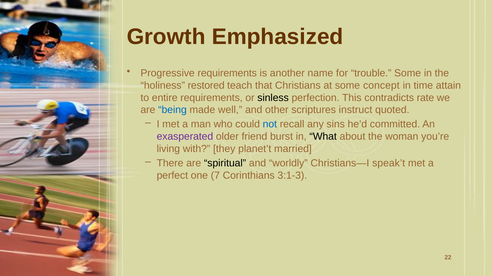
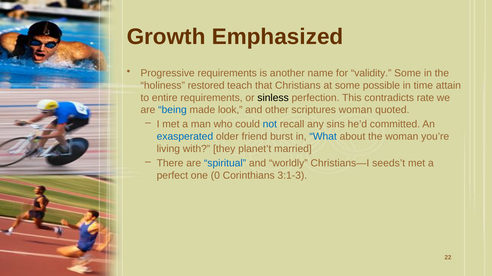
trouble: trouble -> validity (371, 73)
concept: concept -> possible (381, 86)
well: well -> look (230, 110)
scriptures instruct: instruct -> woman (355, 110)
exasperated colour: purple -> blue (185, 137)
What colour: black -> blue (323, 137)
spiritual colour: black -> blue (225, 164)
speak’t: speak’t -> seeds’t (389, 164)
7: 7 -> 0 (215, 176)
